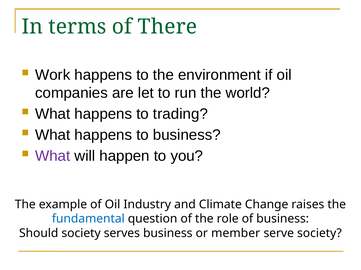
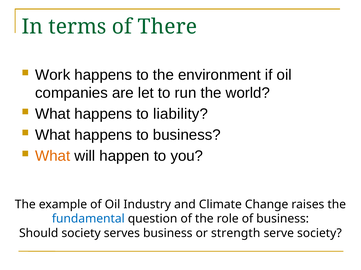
trading: trading -> liability (180, 114)
What colour: purple -> orange (53, 156)
member: member -> strength (236, 234)
